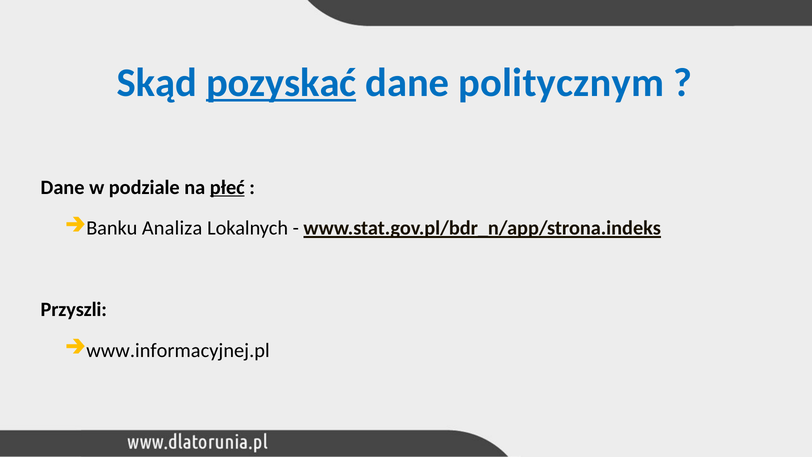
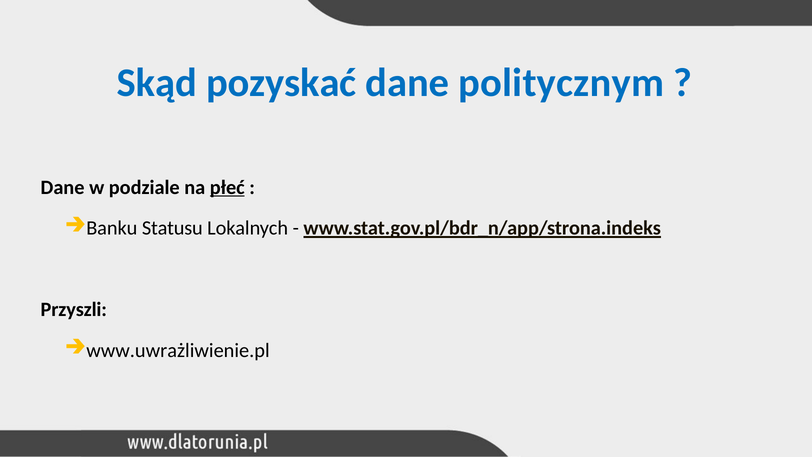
pozyskać underline: present -> none (281, 83)
Analiza: Analiza -> Statusu (172, 228)
www.informacyjnej.pl: www.informacyjnej.pl -> www.uwrażliwienie.pl (178, 350)
